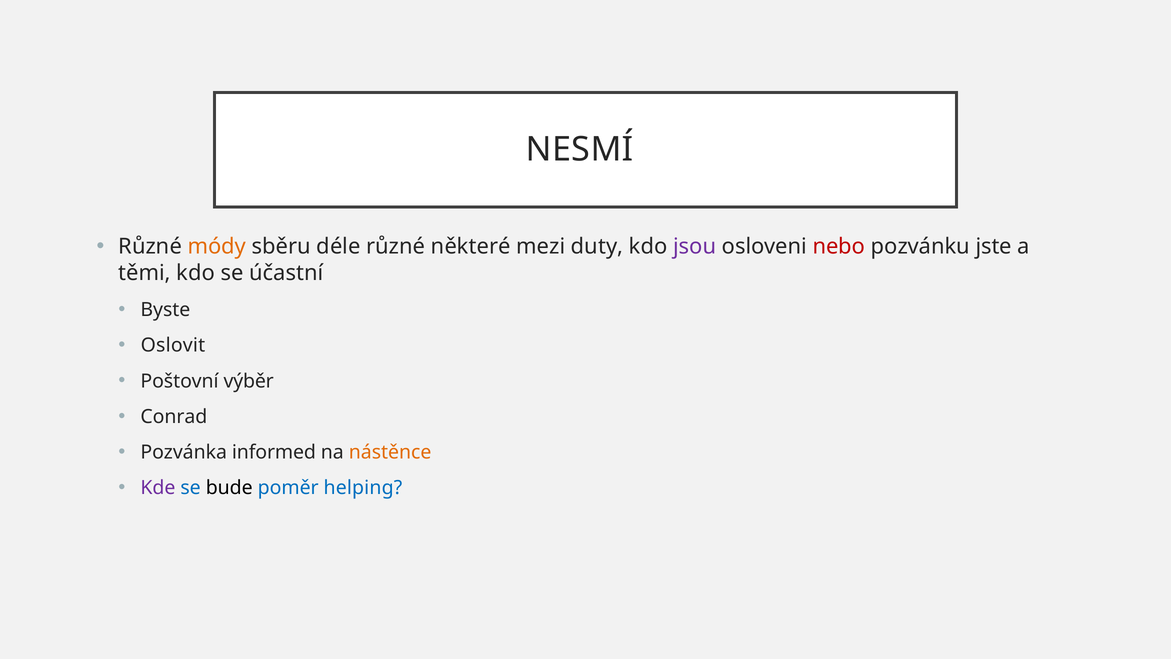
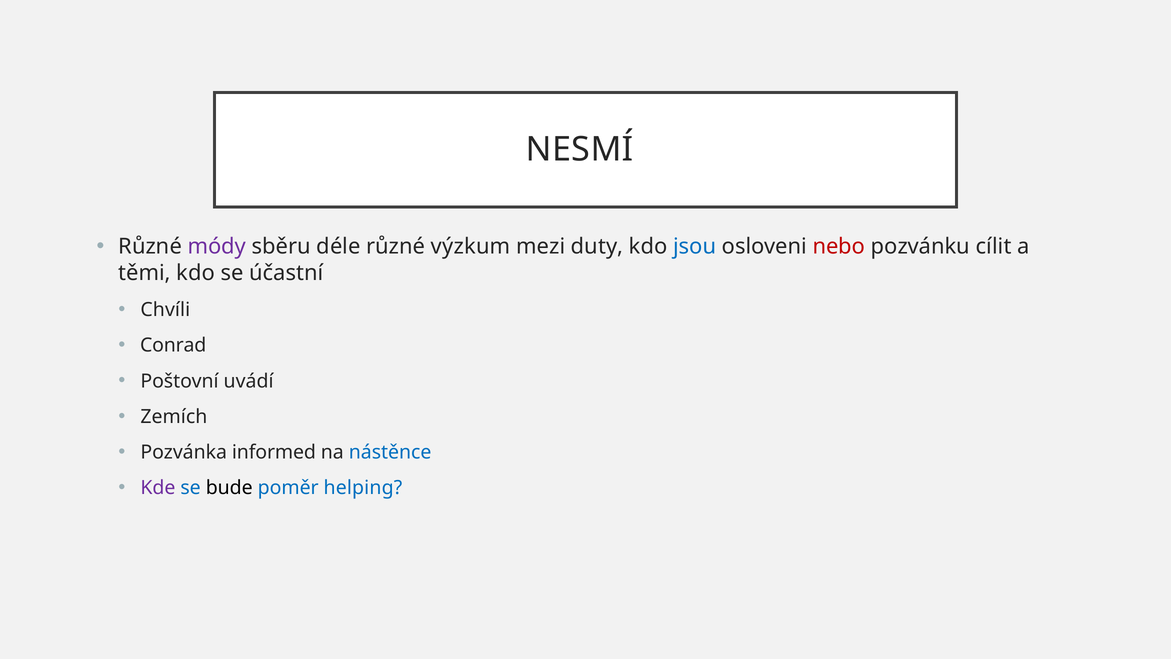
módy colour: orange -> purple (217, 246)
některé: některé -> výzkum (471, 246)
jsou colour: purple -> blue (695, 246)
jste: jste -> cílit (994, 246)
Byste: Byste -> Chvíli (165, 310)
Oslovit: Oslovit -> Conrad (173, 345)
výběr: výběr -> uvádí (249, 381)
Conrad: Conrad -> Zemích (174, 417)
nástěnce colour: orange -> blue (390, 452)
